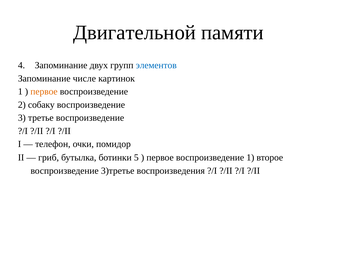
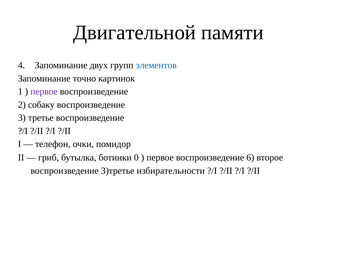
числе: числе -> точно (84, 78)
первое colour: orange -> purple (44, 92)
5: 5 -> 0 (136, 157)
воспроизведение 1: 1 -> 6 (250, 157)
воспроизведения: воспроизведения -> избирательности (171, 171)
